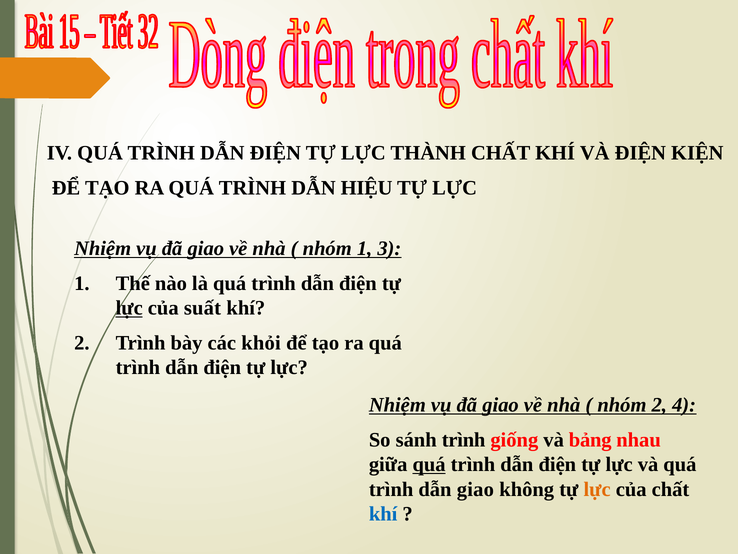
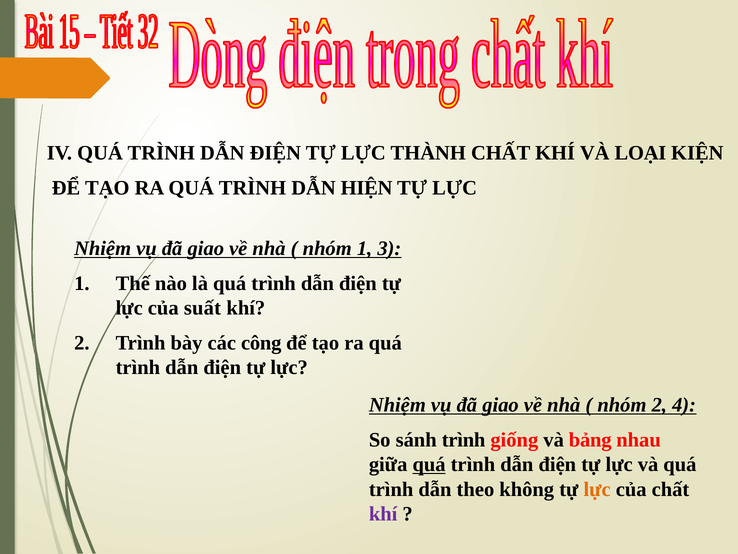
VÀ ĐIỆN: ĐIỆN -> LOẠI (640, 153)
HIỆU: HIỆU -> HIỆN (367, 188)
lực underline: present -> none (129, 308)
khỏi: khỏi -> công (261, 343)
dẫn giao: giao -> theo (475, 489)
khí colour: blue -> purple (383, 513)
